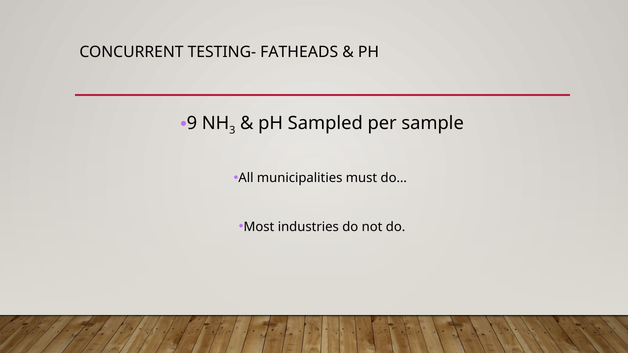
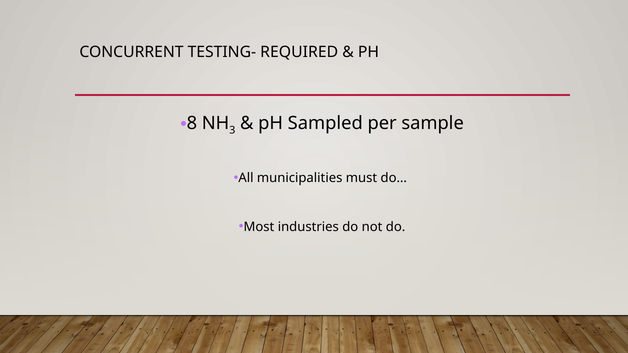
FATHEADS: FATHEADS -> REQUIRED (299, 52)
9: 9 -> 8 (192, 123)
